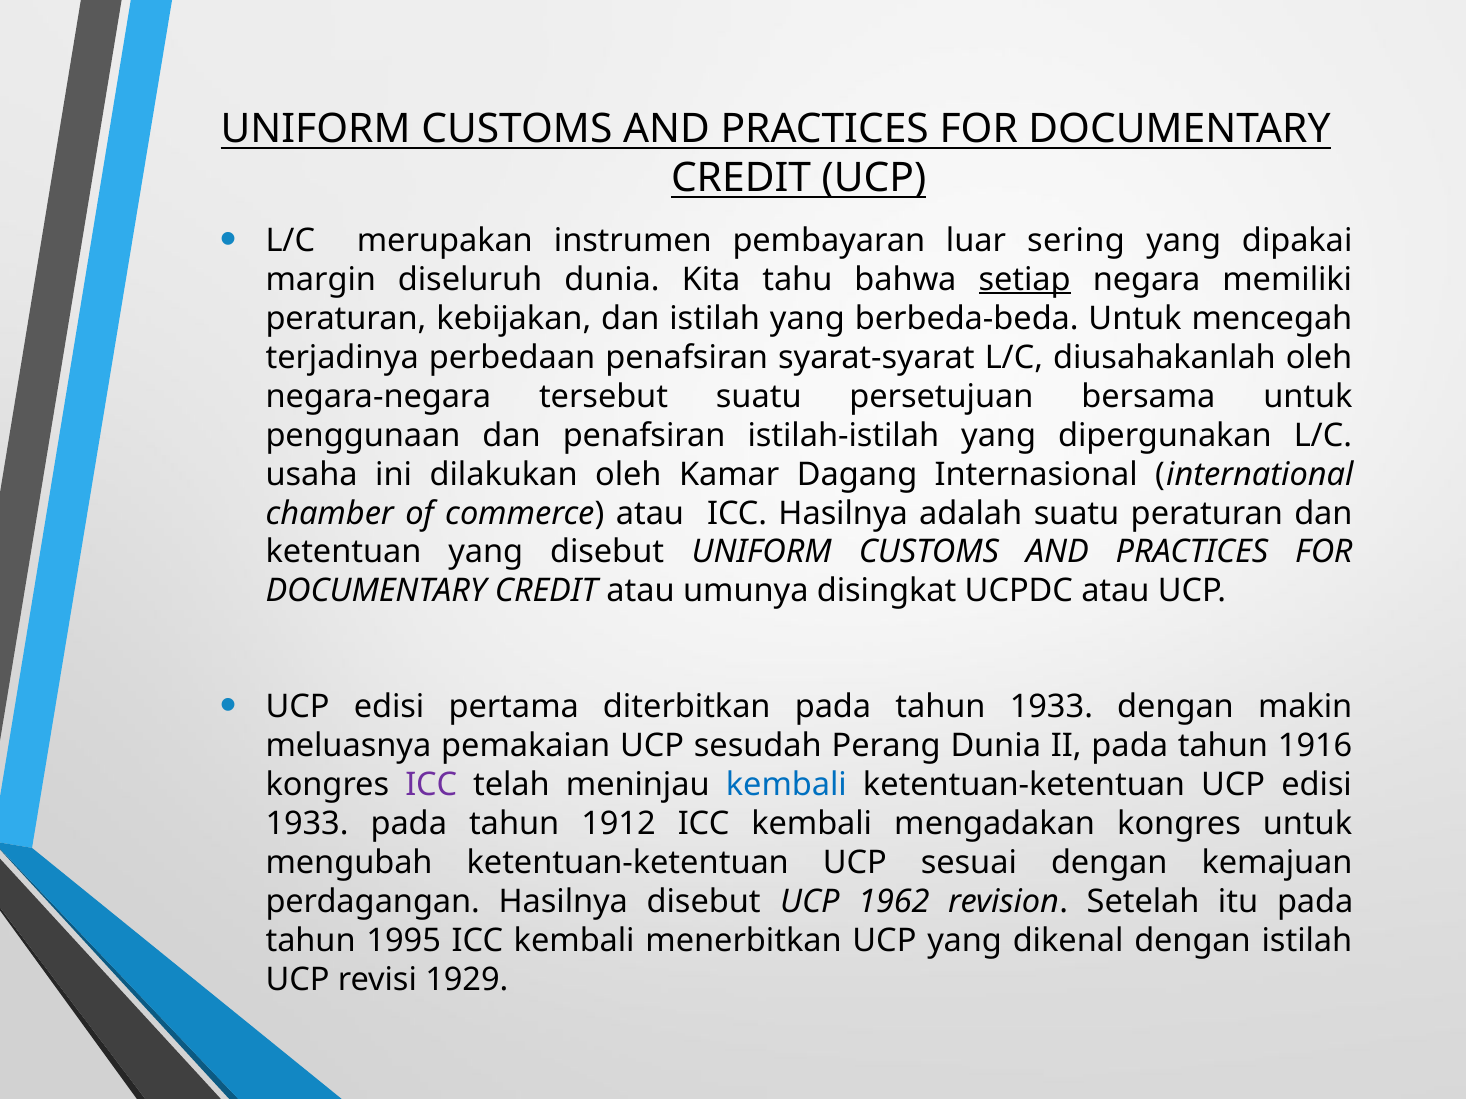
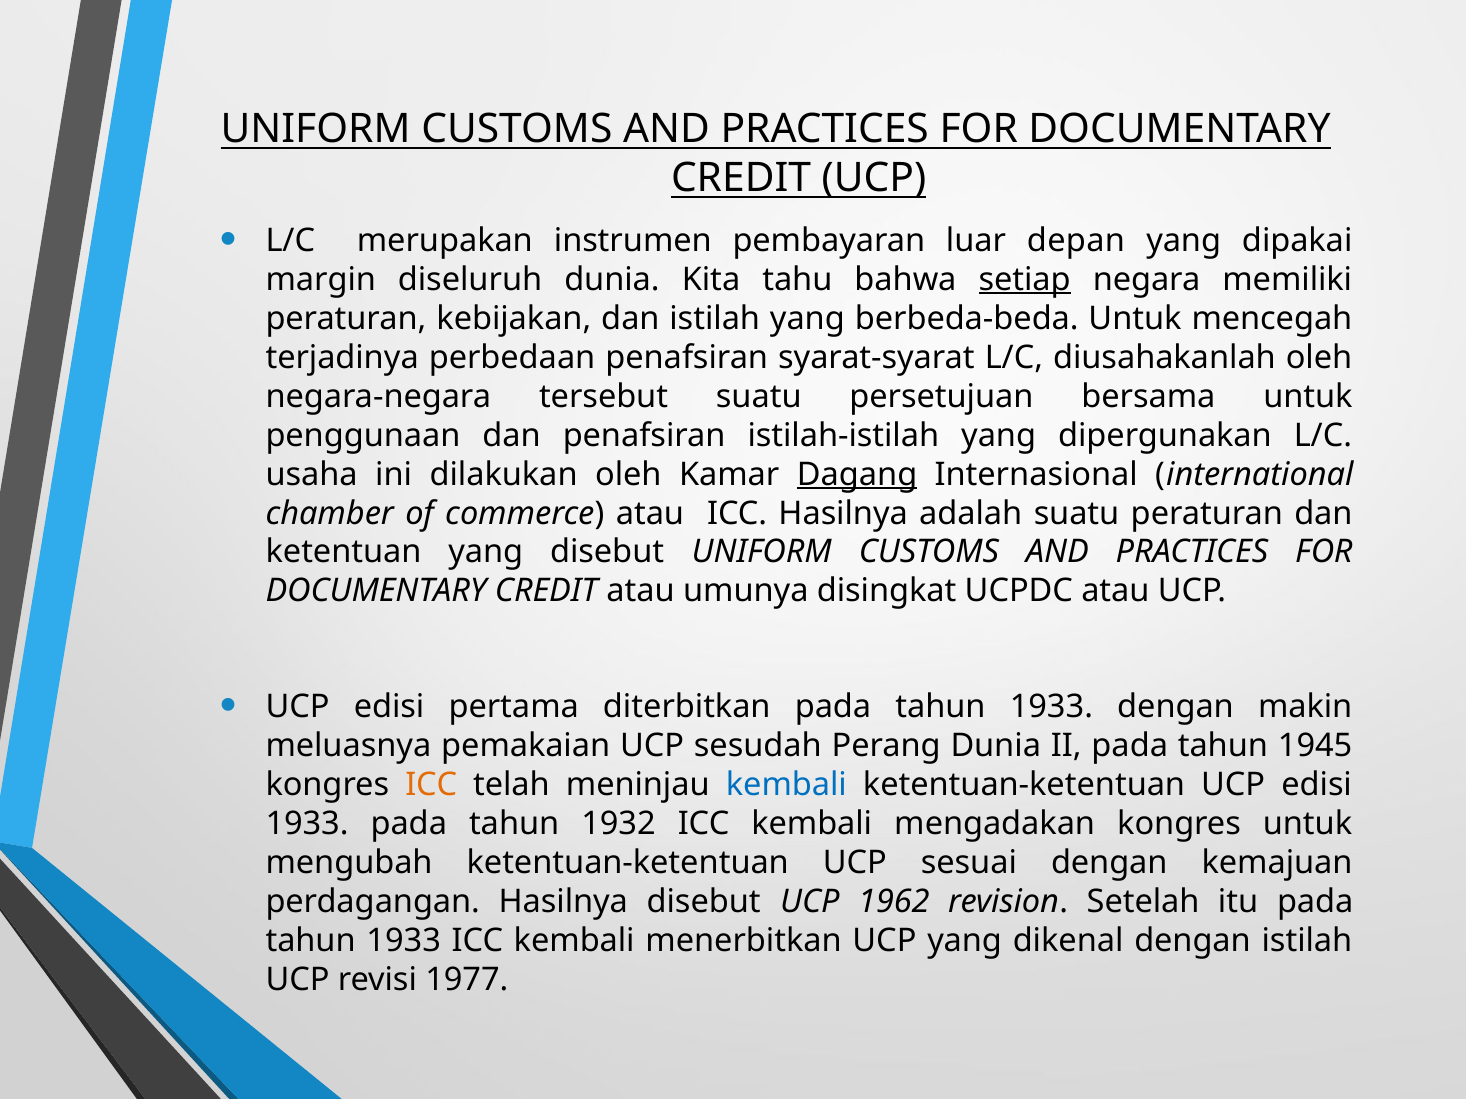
sering: sering -> depan (1076, 240)
Dagang underline: none -> present (857, 474)
1916: 1916 -> 1945 (1315, 746)
ICC colour: purple -> orange (431, 785)
1912: 1912 -> 1932 (619, 824)
1995: 1995 -> 1933 (404, 941)
1929: 1929 -> 1977 (467, 980)
